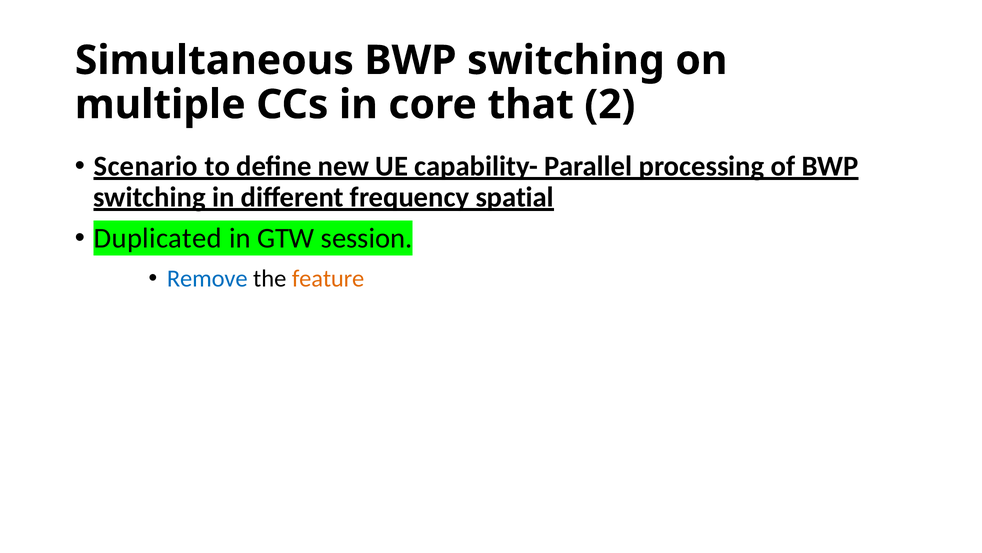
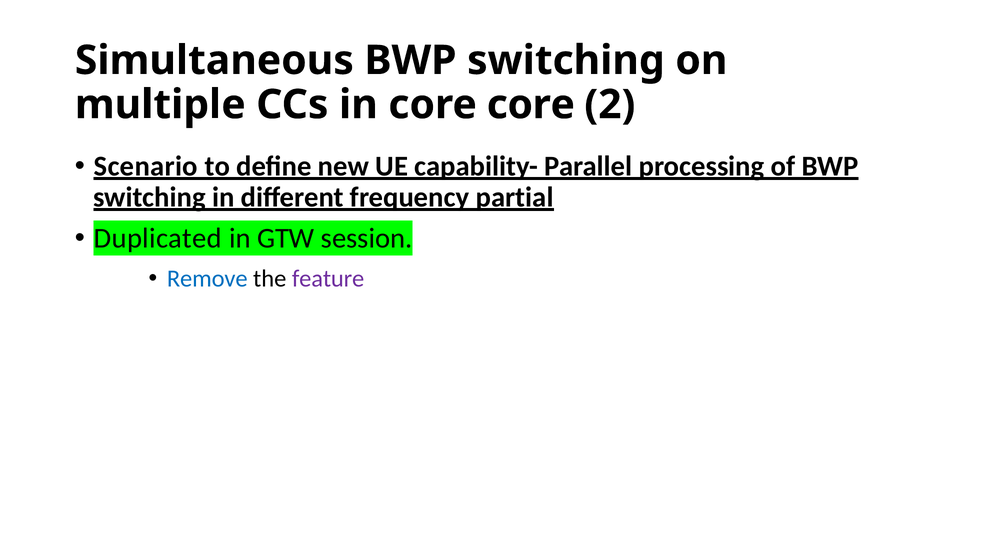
core that: that -> core (531, 105)
spatial: spatial -> partial (515, 197)
feature colour: orange -> purple (328, 278)
